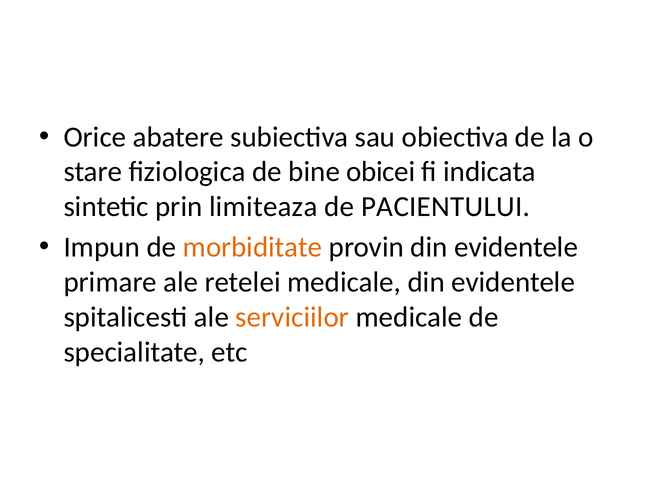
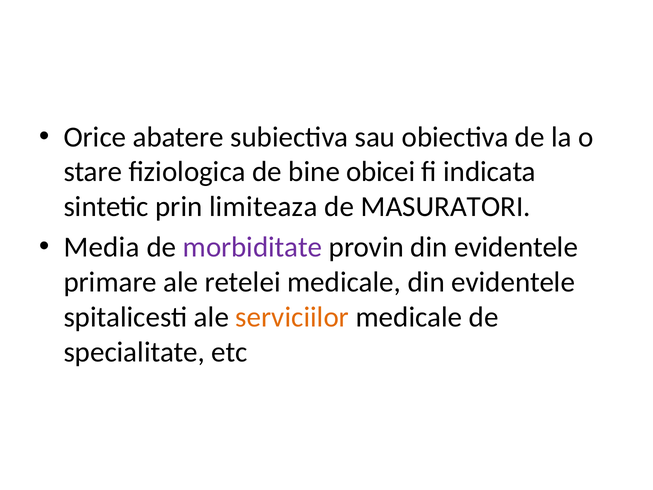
PACIENTULUI: PACIENTULUI -> MASURATORI (446, 207)
Impun: Impun -> Media (102, 247)
morbiditate colour: orange -> purple (253, 247)
